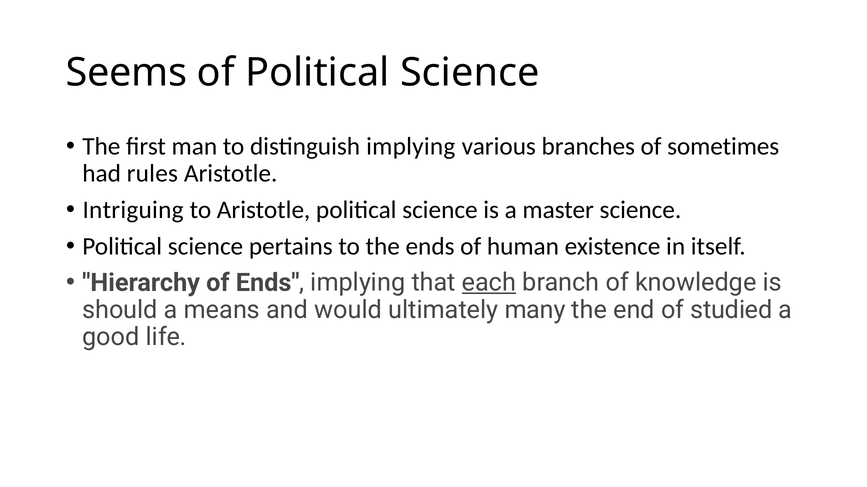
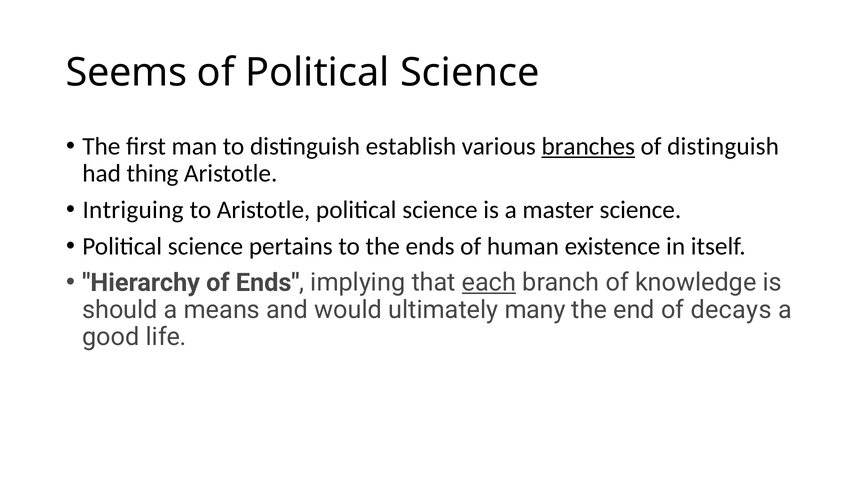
distinguish implying: implying -> establish (411, 147)
branches underline: none -> present (588, 147)
of sometimes: sometimes -> distinguish (723, 147)
rules: rules -> thing (153, 174)
studied: studied -> decays (731, 310)
